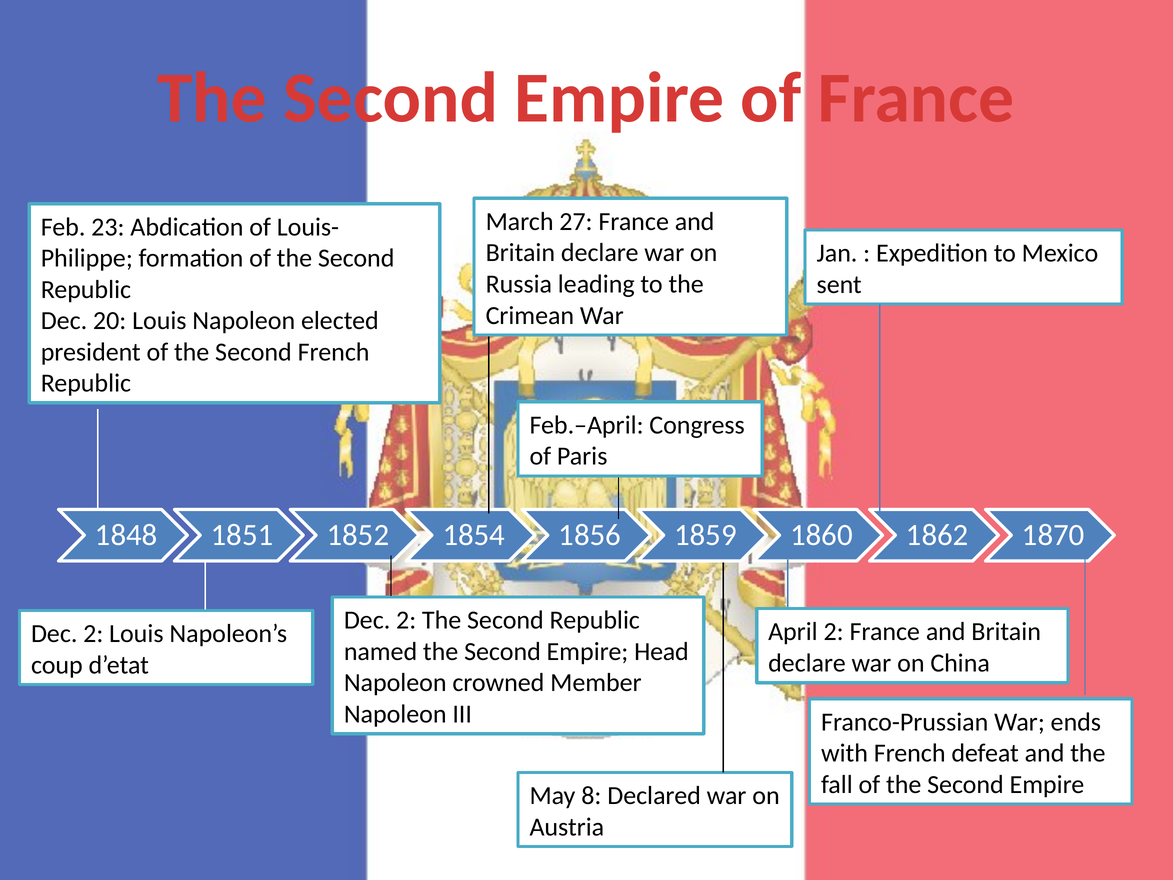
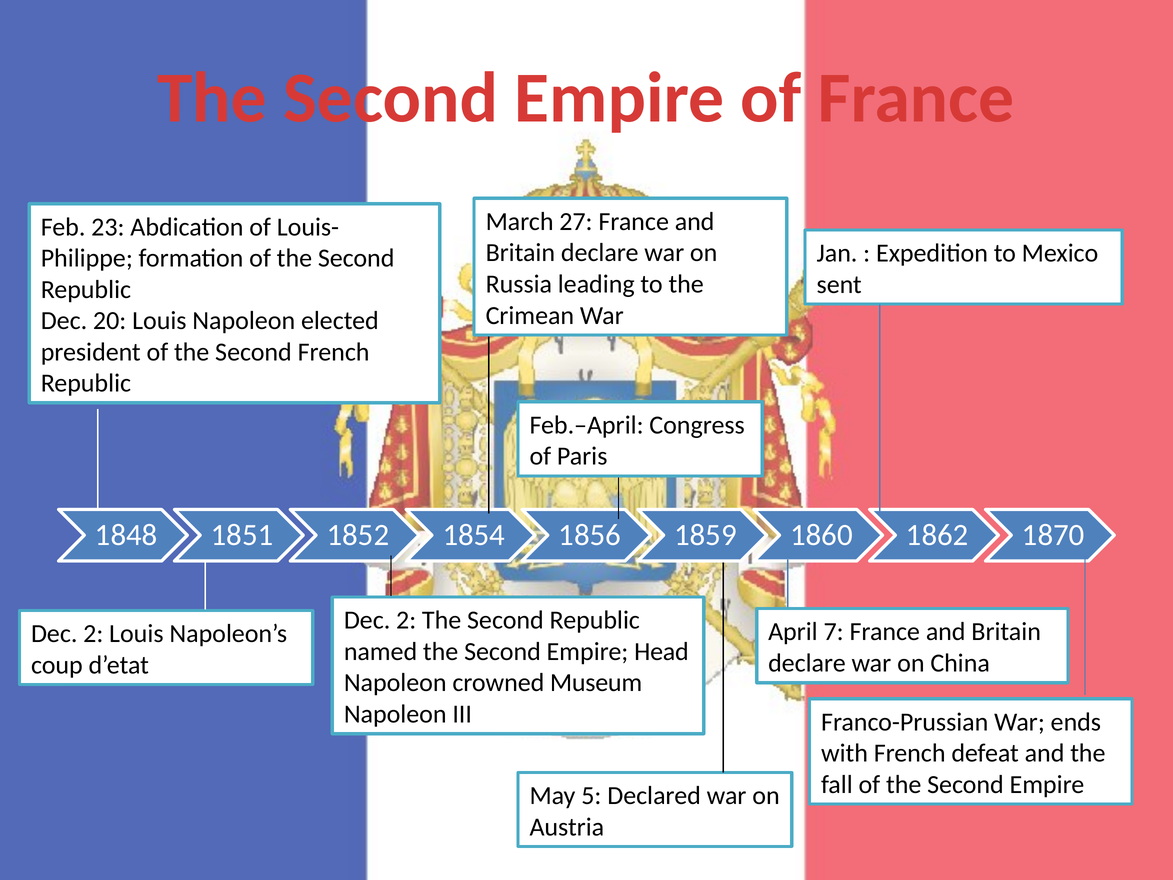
April 2: 2 -> 7 (834, 632)
Member: Member -> Museum (596, 683)
8: 8 -> 5 (591, 795)
